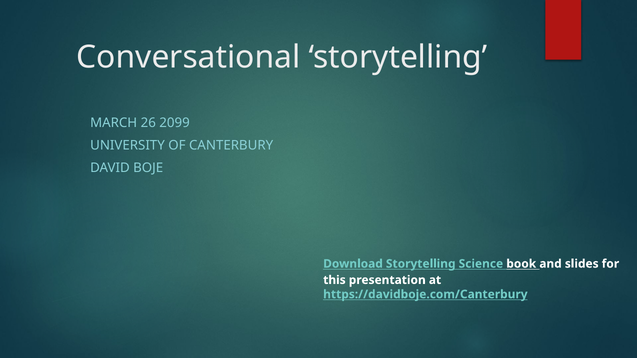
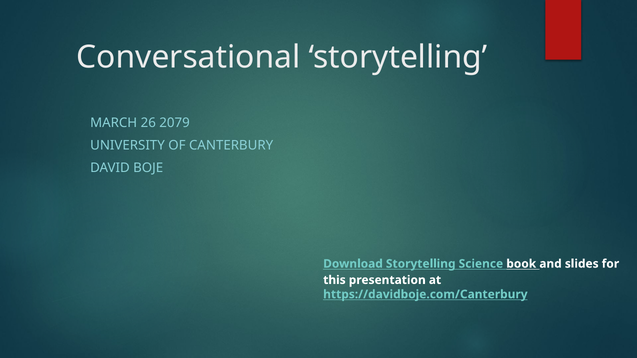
2099: 2099 -> 2079 (175, 123)
